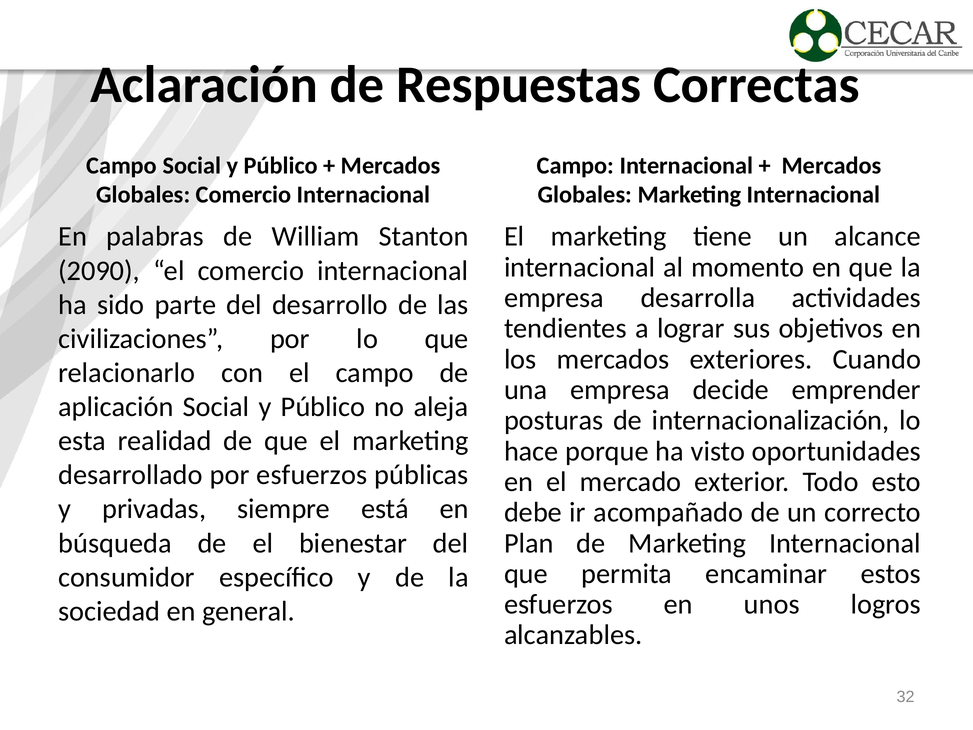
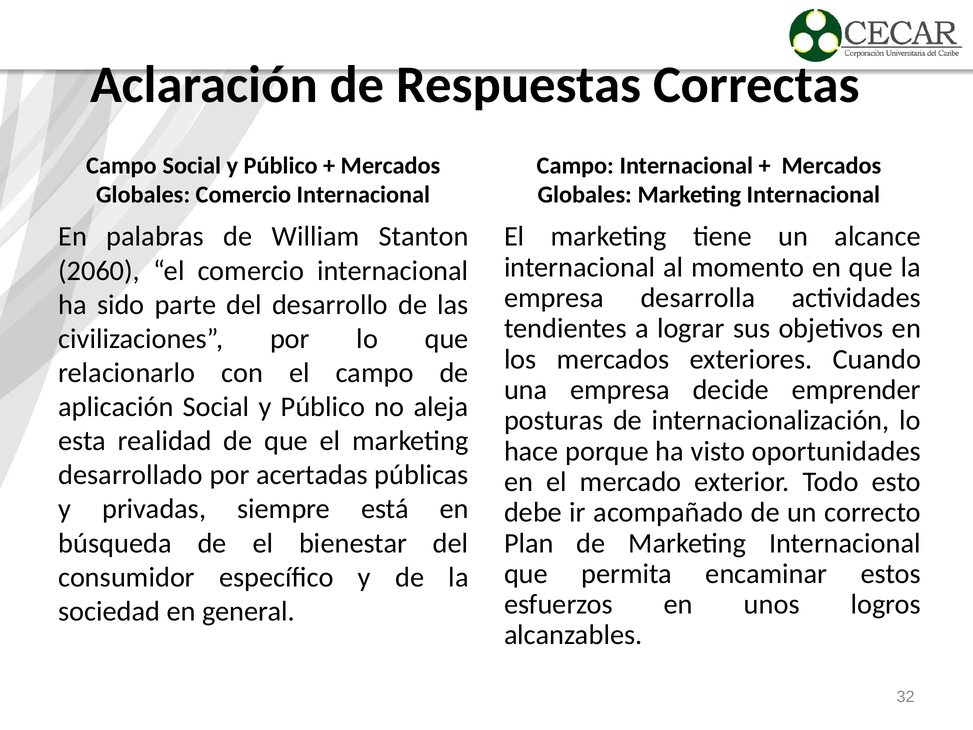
2090: 2090 -> 2060 (99, 271)
por esfuerzos: esfuerzos -> acertadas (312, 475)
